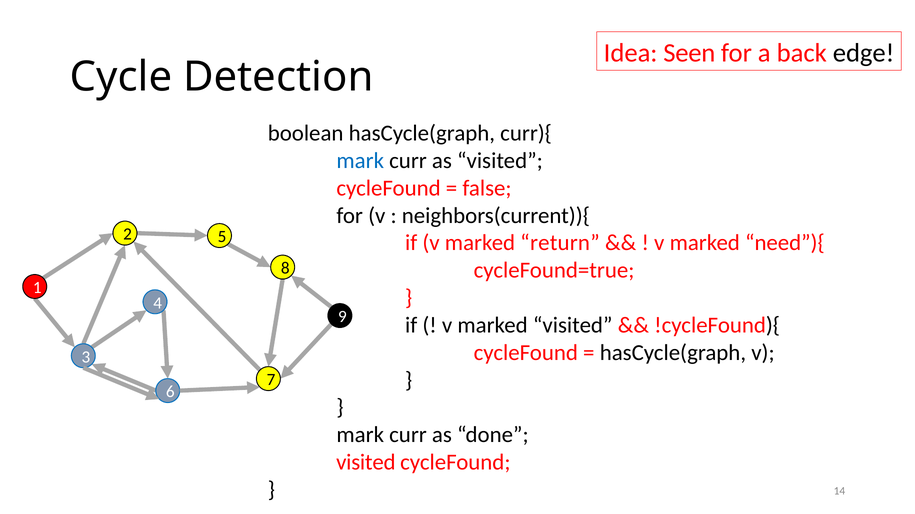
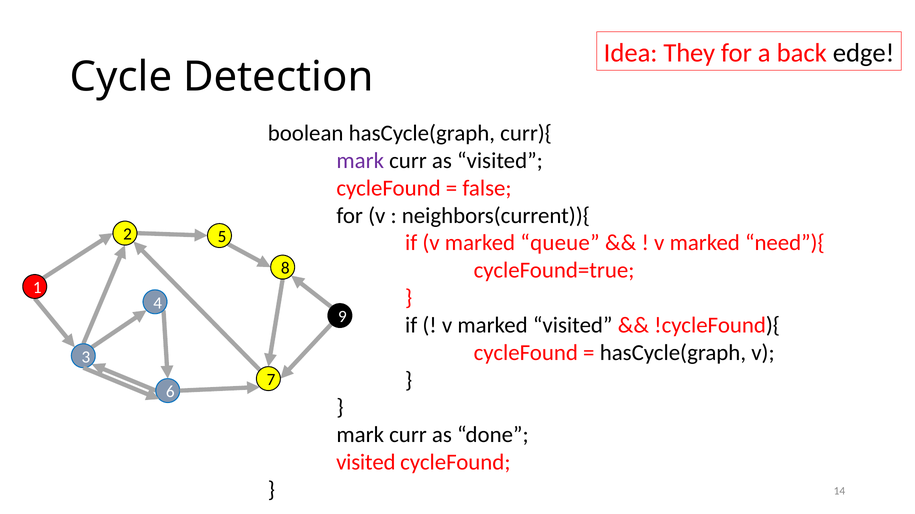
Seen: Seen -> They (689, 53)
mark colour: blue -> purple (360, 161)
return: return -> queue (560, 243)
